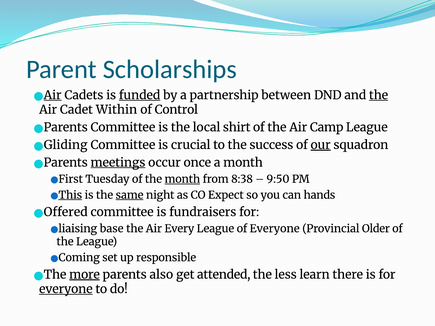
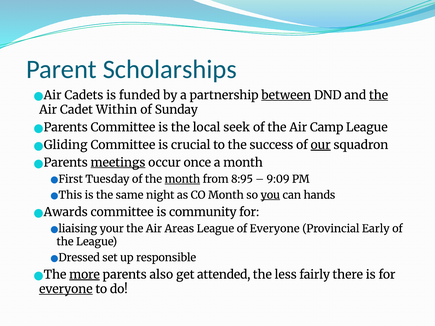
Air underline: present -> none (53, 95)
funded underline: present -> none (140, 95)
between underline: none -> present (286, 95)
Control: Control -> Sunday (176, 110)
shirt: shirt -> seek (237, 127)
8:38: 8:38 -> 8:95 (242, 179)
9:50: 9:50 -> 9:09 (278, 179)
This underline: present -> none (70, 195)
same underline: present -> none (130, 195)
CO Expect: Expect -> Month (226, 195)
you underline: none -> present (270, 195)
Offered: Offered -> Awards (66, 212)
fundraisers: fundraisers -> community (203, 212)
base: base -> your (112, 229)
Every: Every -> Areas (179, 229)
Older: Older -> Early (376, 229)
Coming: Coming -> Dressed (79, 258)
learn: learn -> fairly (315, 275)
